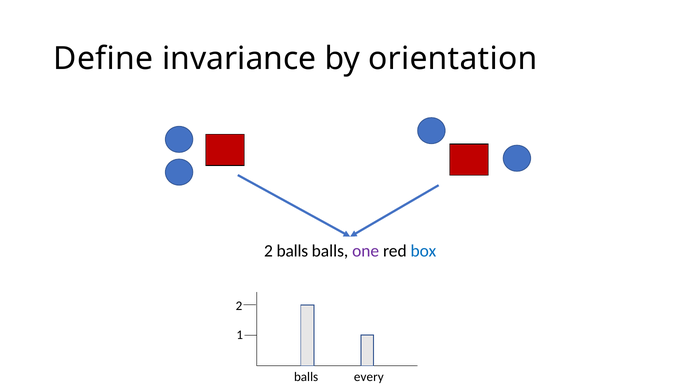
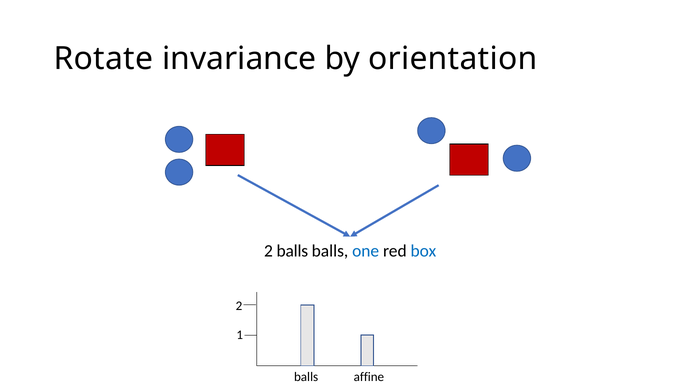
Define: Define -> Rotate (103, 58)
one colour: purple -> blue (366, 251)
every: every -> affine (369, 377)
